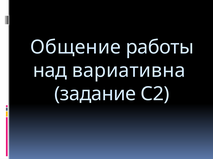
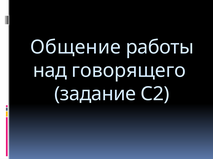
вариативна: вариативна -> говорящего (129, 71)
